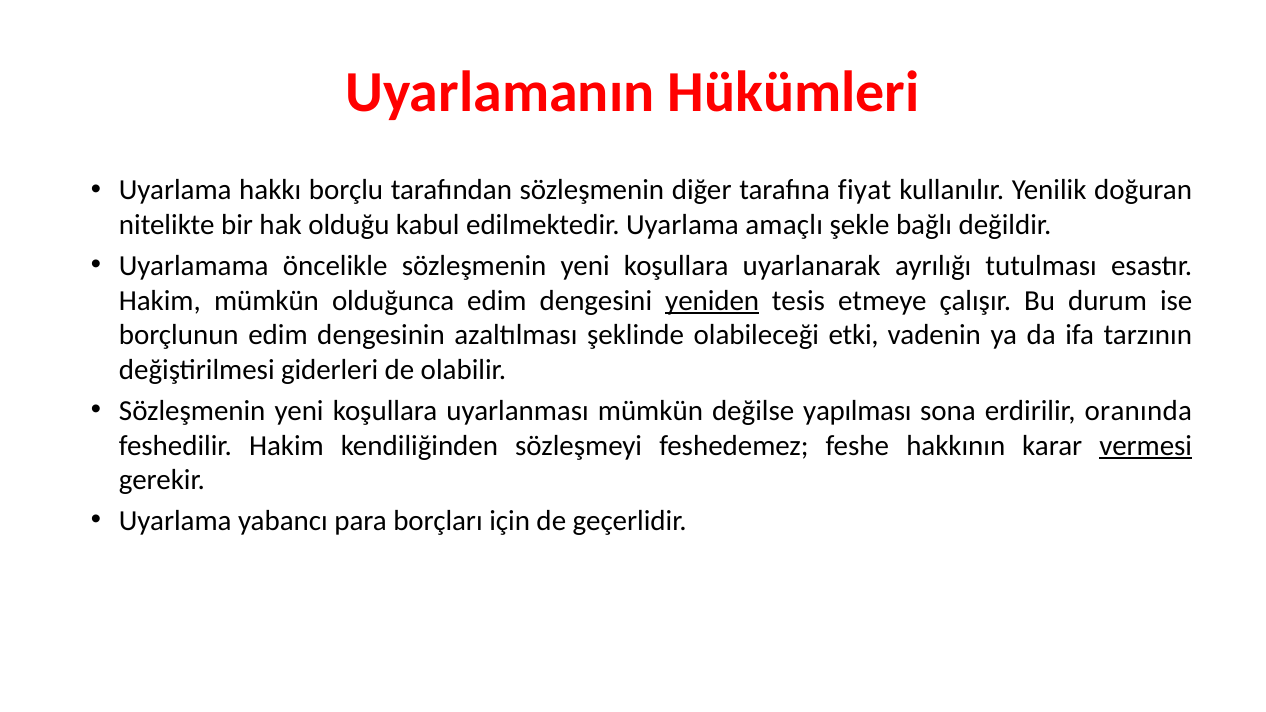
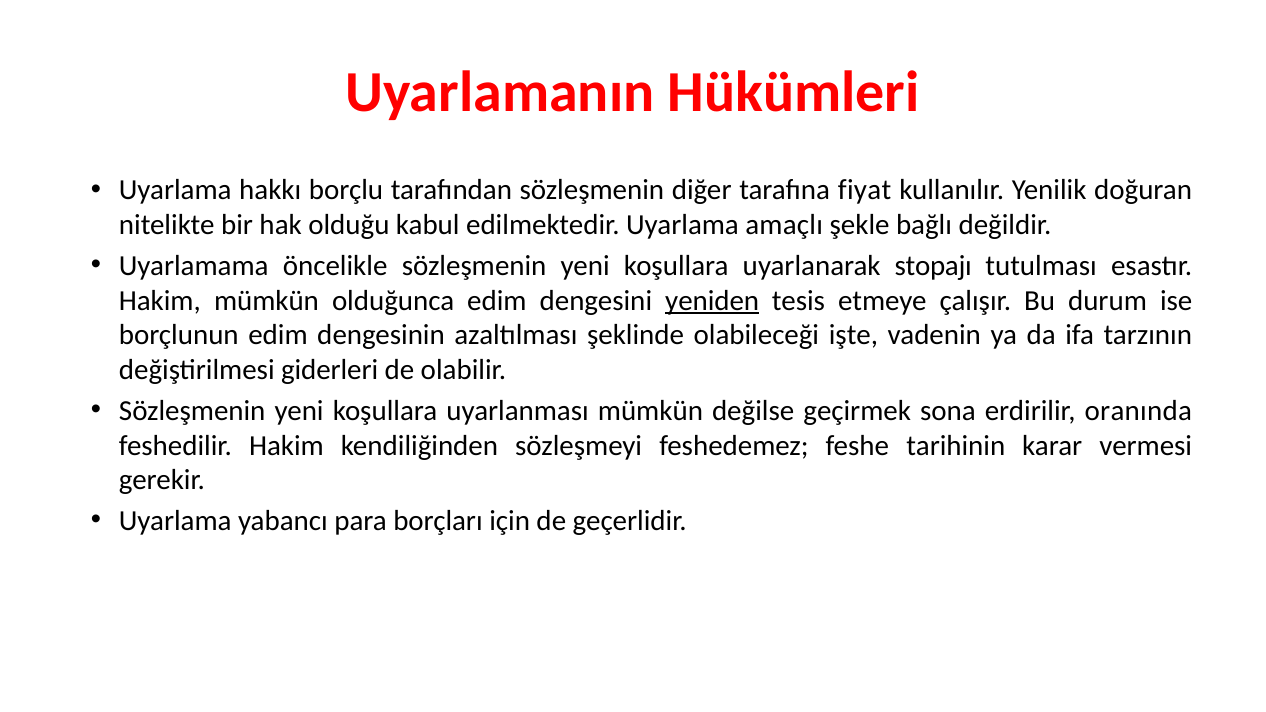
ayrılığı: ayrılığı -> stopajı (933, 266)
etki: etki -> işte (853, 335)
yapılması: yapılması -> geçirmek (857, 411)
hakkının: hakkının -> tarihinin (956, 446)
vermesi underline: present -> none (1146, 446)
